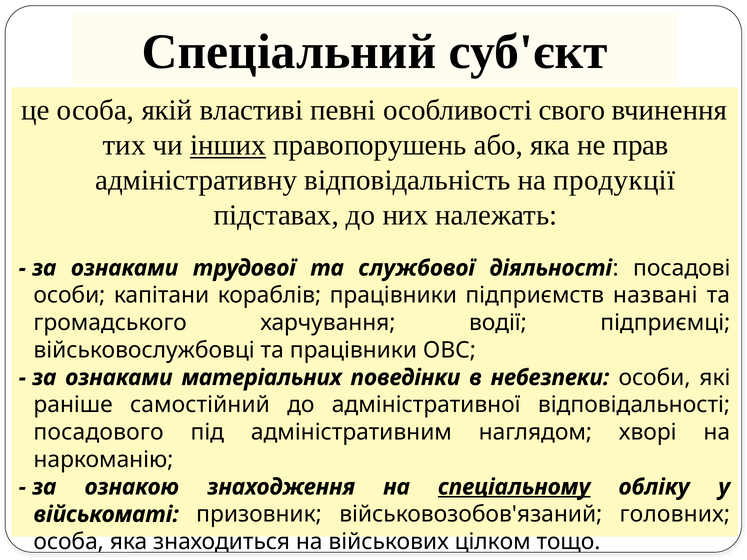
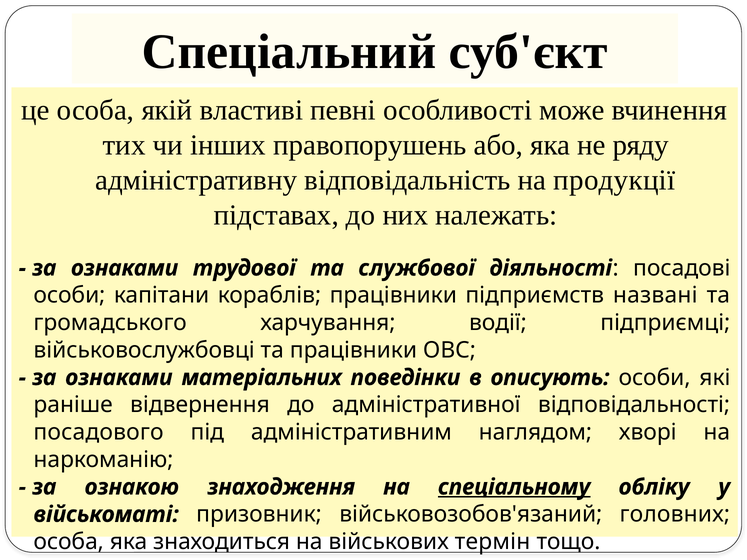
свого: свого -> може (572, 110)
інших underline: present -> none (228, 145)
прав: прав -> ряду (641, 145)
небезпеки: небезпеки -> описують (550, 378)
самостійний: самостійний -> відвернення (200, 405)
цілком: цілком -> термін (493, 542)
